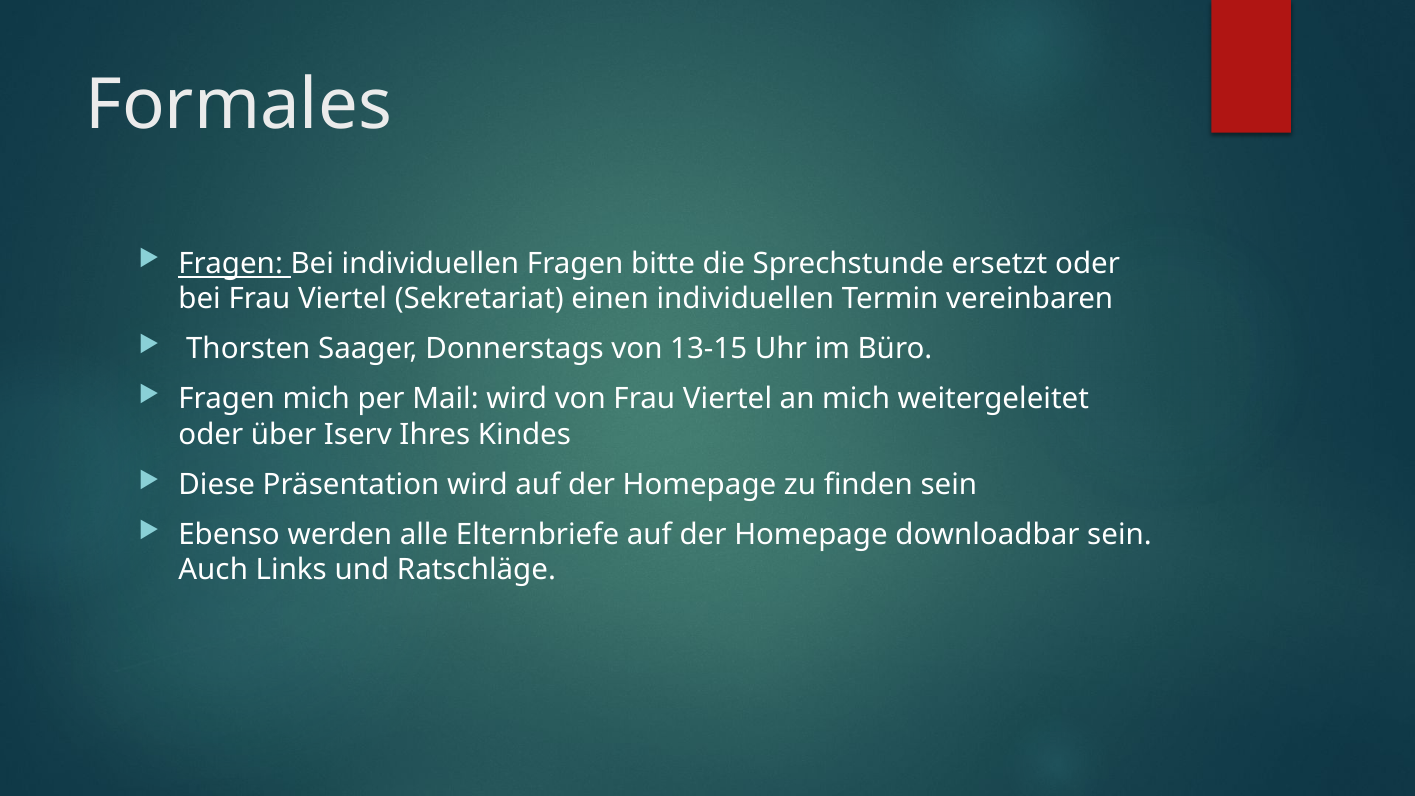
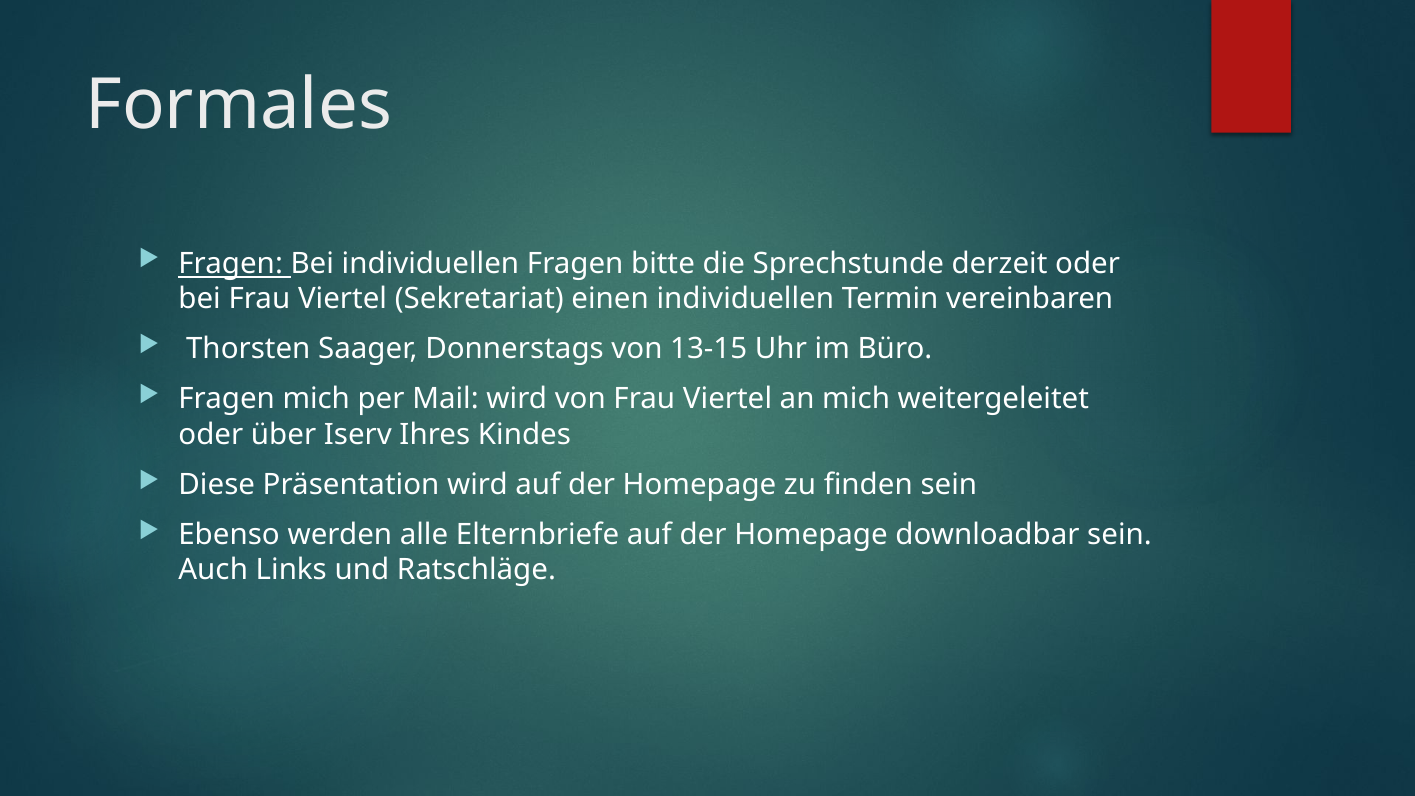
ersetzt: ersetzt -> derzeit (1000, 263)
